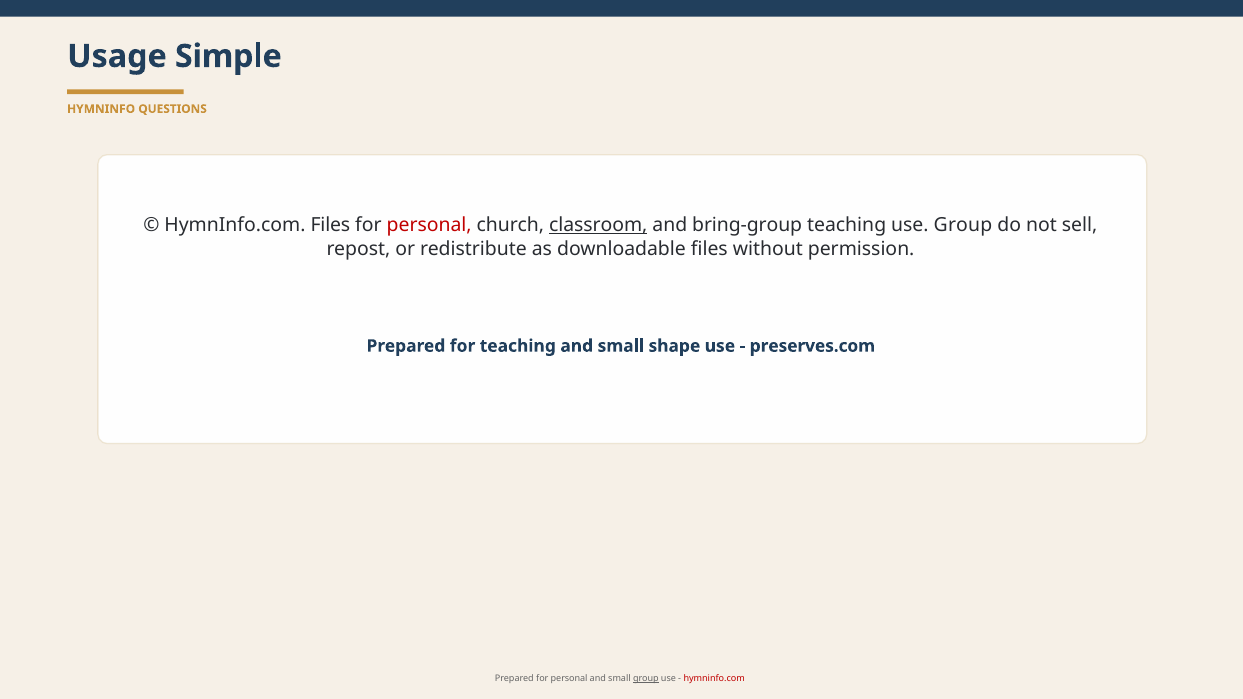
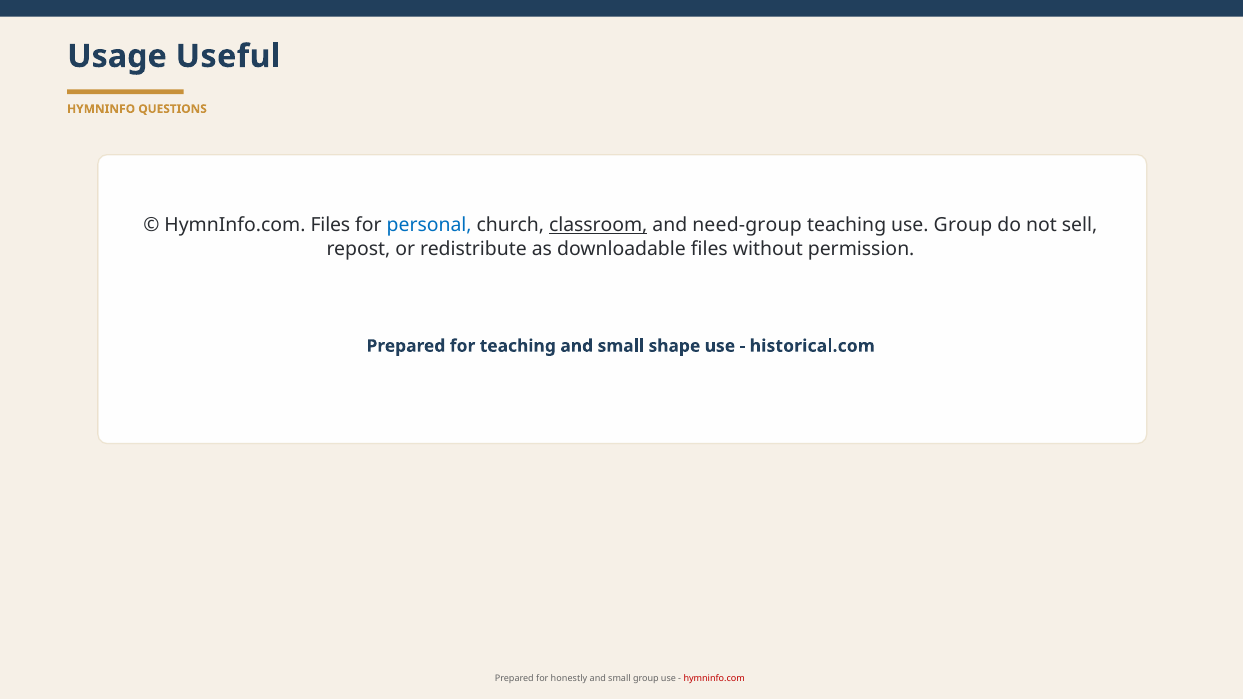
Simple: Simple -> Useful (228, 56)
personal colour: red -> blue (429, 226)
bring-group: bring-group -> need-group (747, 226)
preserves.com: preserves.com -> historical.com (812, 346)
Prepared for personal: personal -> honestly (569, 678)
group underline: present -> none (646, 678)
